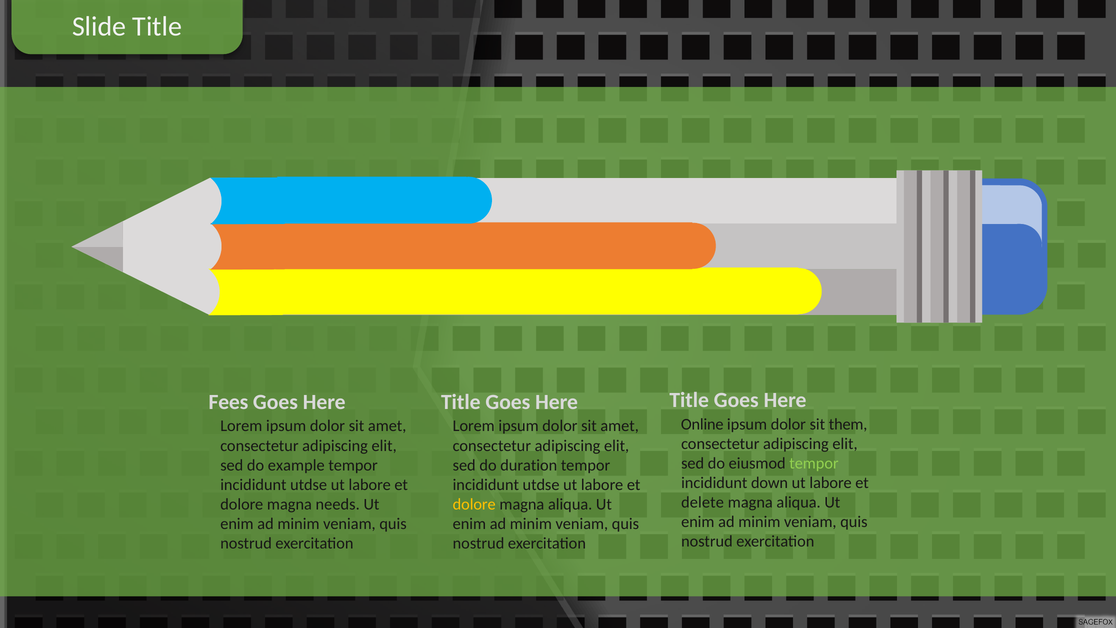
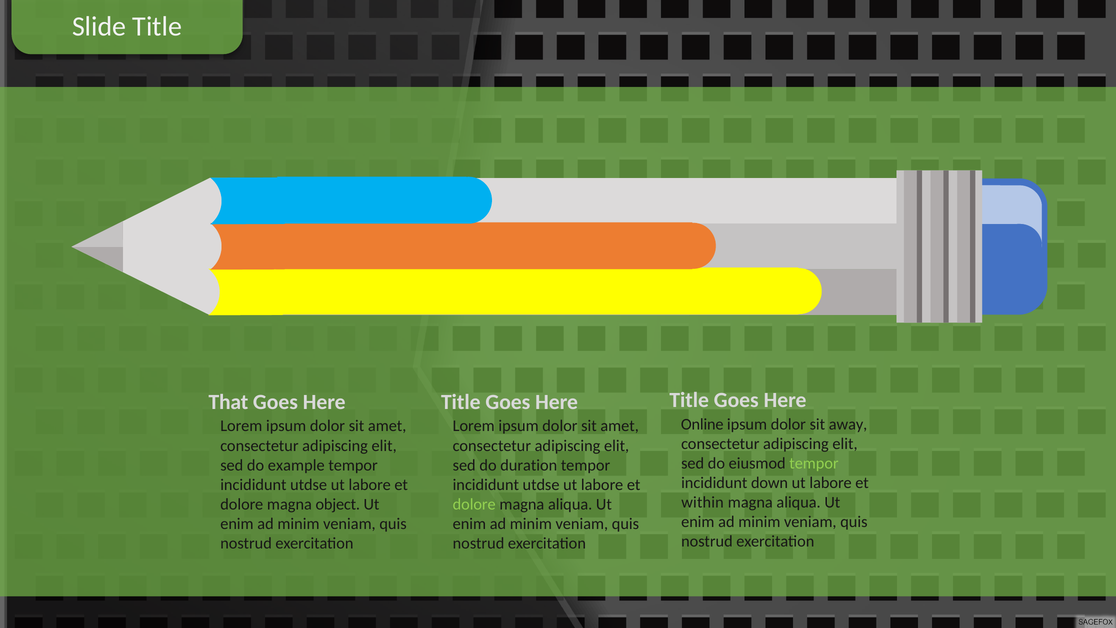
Fees: Fees -> That (228, 402)
them: them -> away (848, 424)
delete: delete -> within (703, 502)
needs: needs -> object (338, 504)
dolore colour: yellow -> light green (474, 504)
